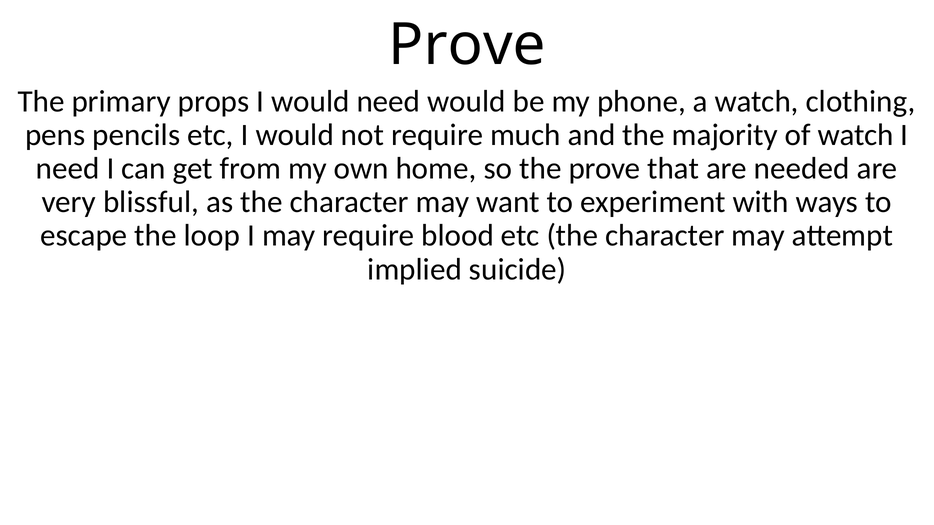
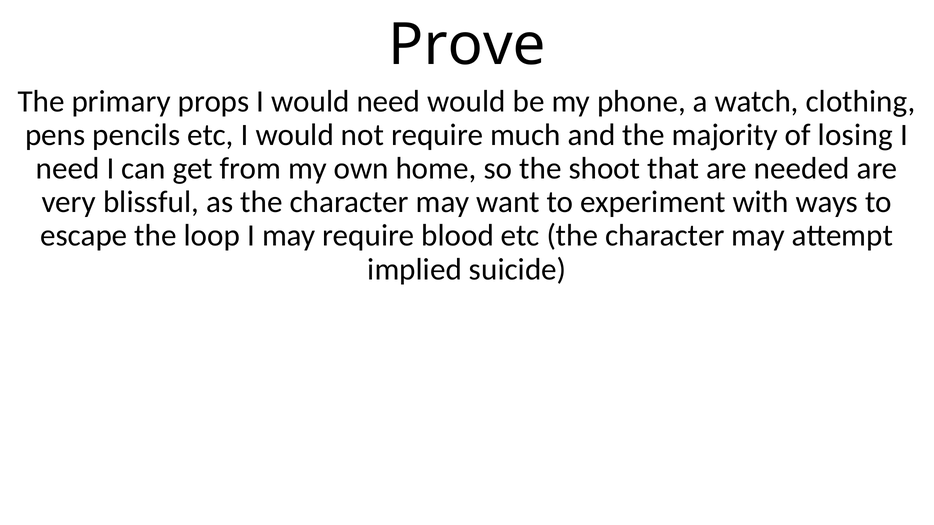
of watch: watch -> losing (855, 135)
the prove: prove -> shoot (604, 169)
